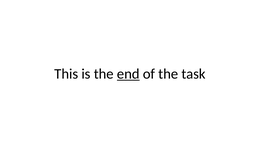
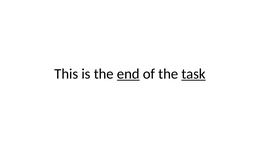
task underline: none -> present (194, 74)
